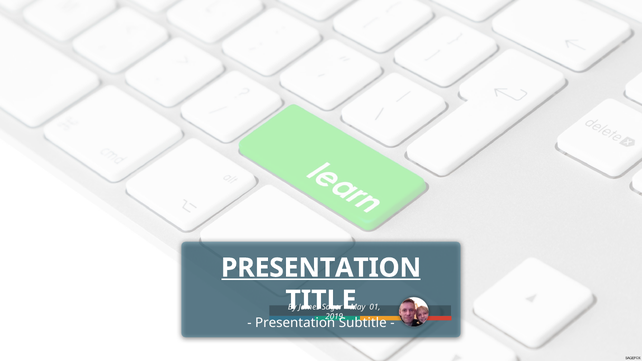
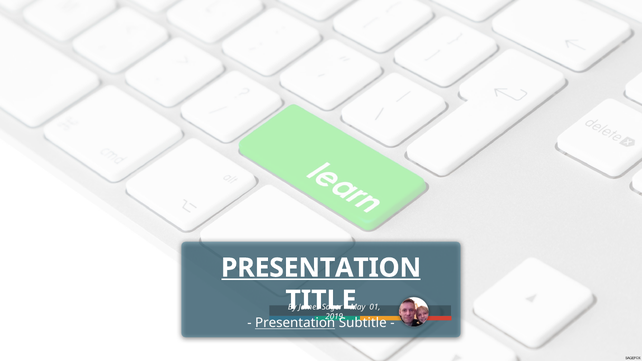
Presentation underline: none -> present (295, 323)
